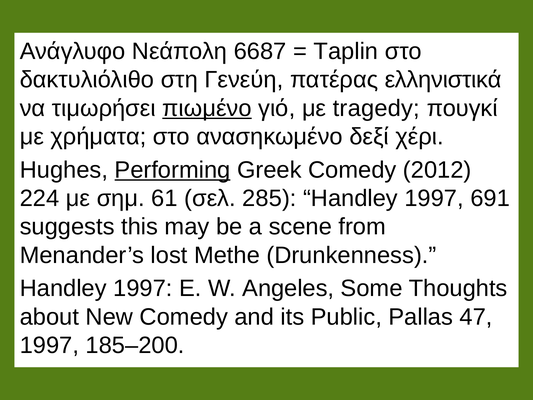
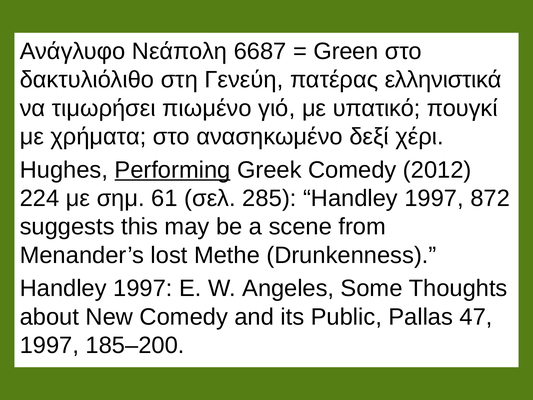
Taplin: Taplin -> Green (346, 51)
πιωμένο underline: present -> none (207, 108)
tragedy: tragedy -> υπατικό (377, 108)
691: 691 -> 872 (490, 198)
